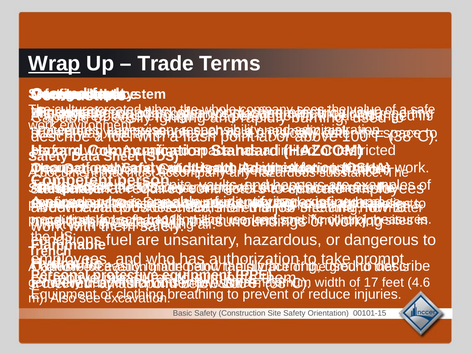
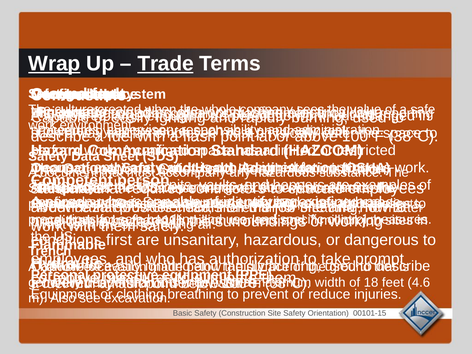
Trade underline: none -> present (166, 64)
fuel: fuel -> first (119, 240)
17: 17 -> 18 (371, 283)
